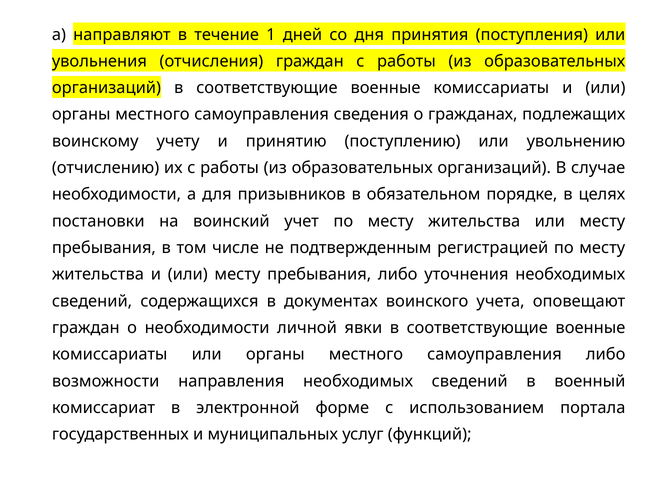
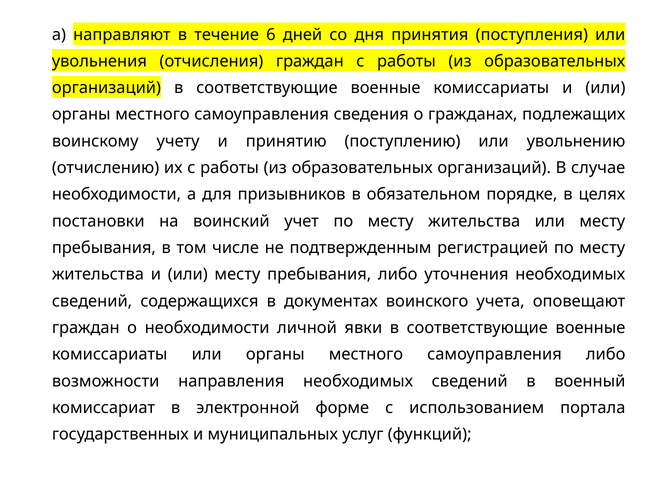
1: 1 -> 6 (271, 35)
